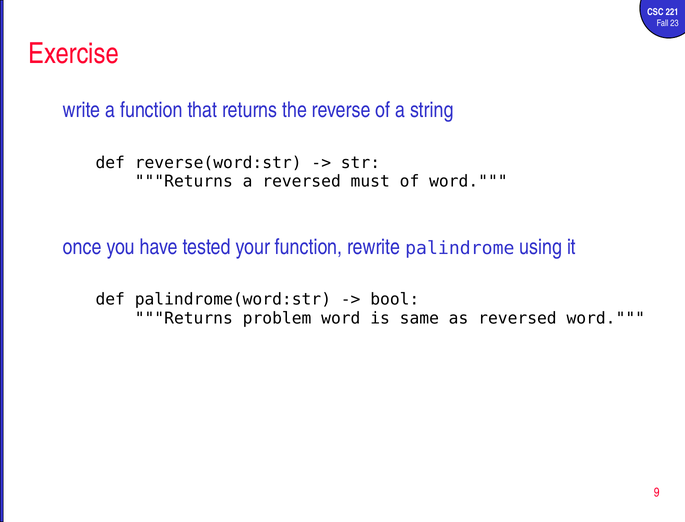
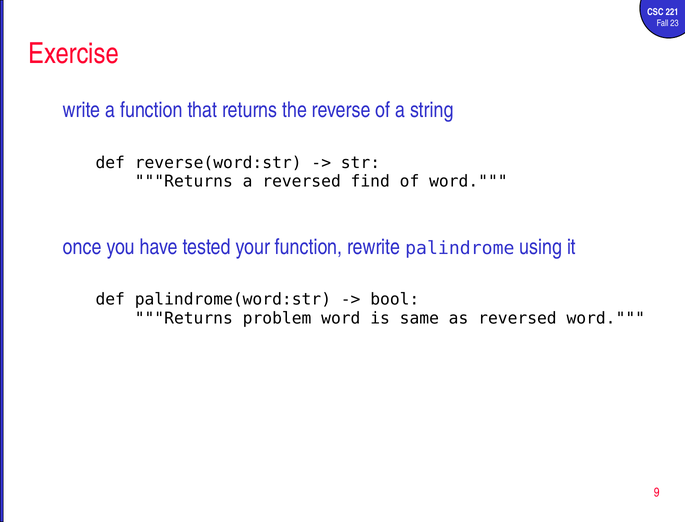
must: must -> find (370, 182)
